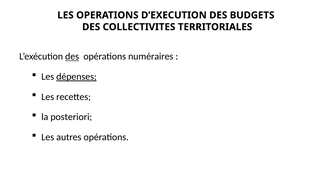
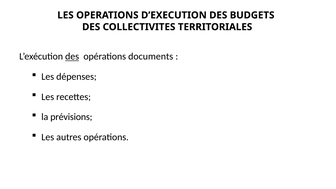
numéraires: numéraires -> documents (151, 56)
dépenses underline: present -> none (76, 77)
posteriori: posteriori -> prévisions (71, 117)
